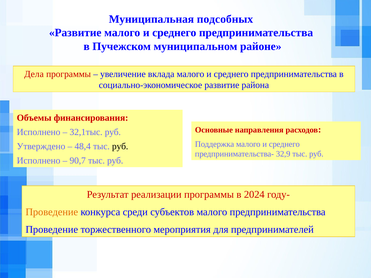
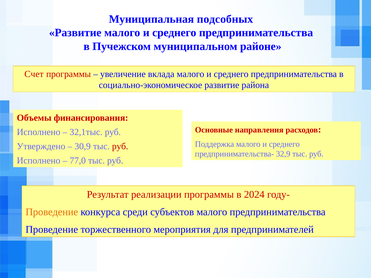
Дела: Дела -> Счет (34, 74)
48,4: 48,4 -> 30,9 (83, 146)
руб colour: black -> red (120, 146)
90,7: 90,7 -> 77,0 (78, 161)
